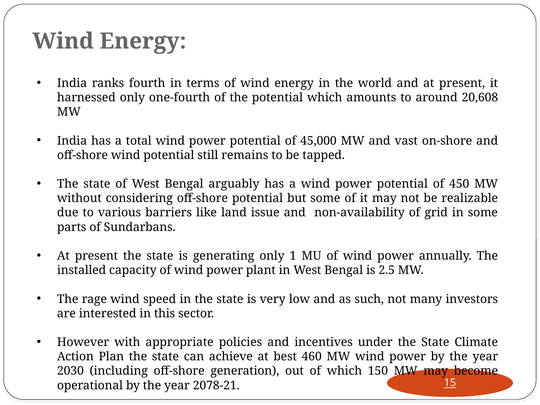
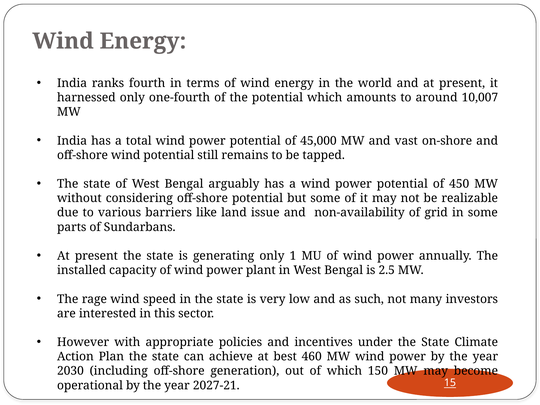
20,608: 20,608 -> 10,007 (480, 98)
2078-21: 2078-21 -> 2027-21 (216, 385)
